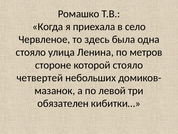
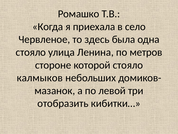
четвертей: четвертей -> калмыков (40, 78)
обязателен: обязателен -> отобразить (63, 103)
